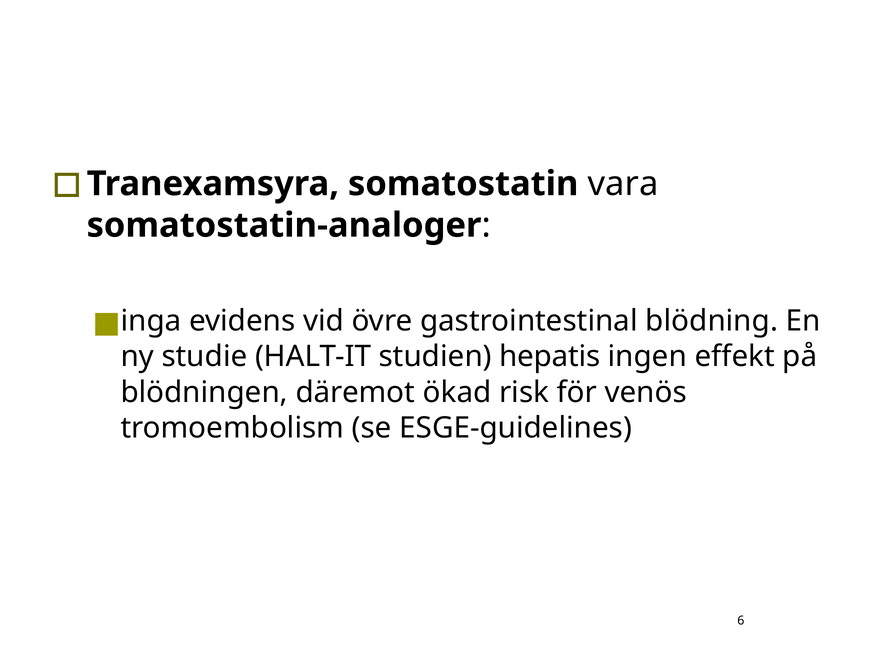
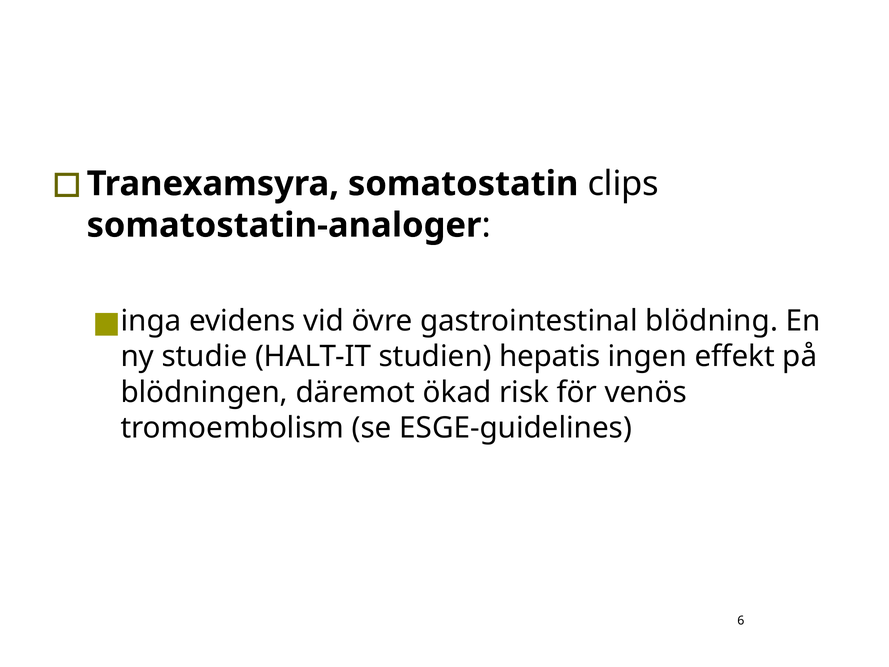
vara: vara -> clips (623, 184)
